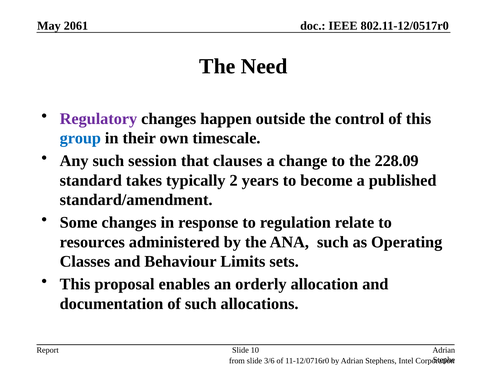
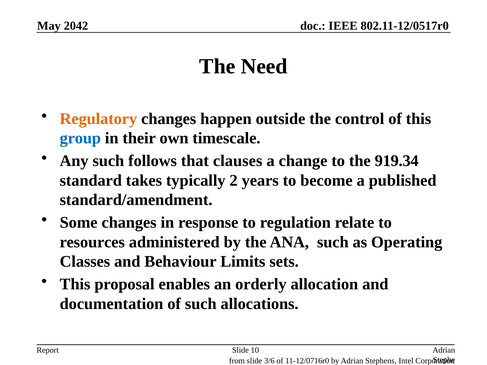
2061: 2061 -> 2042 (76, 26)
Regulatory colour: purple -> orange (98, 119)
session: session -> follows (153, 161)
228.09: 228.09 -> 919.34 (397, 161)
